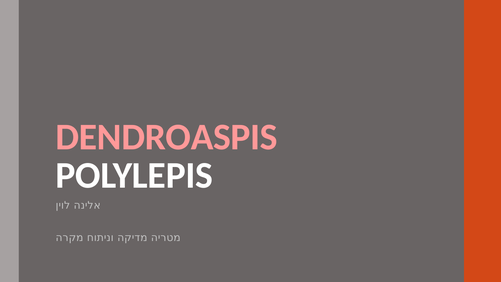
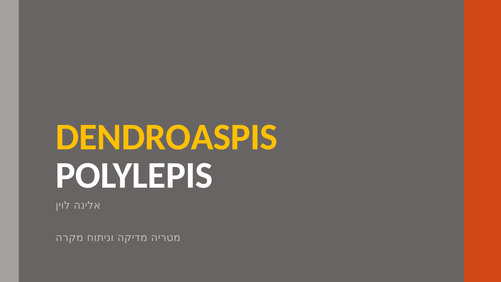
DENDROASPIS colour: pink -> yellow (167, 137)
